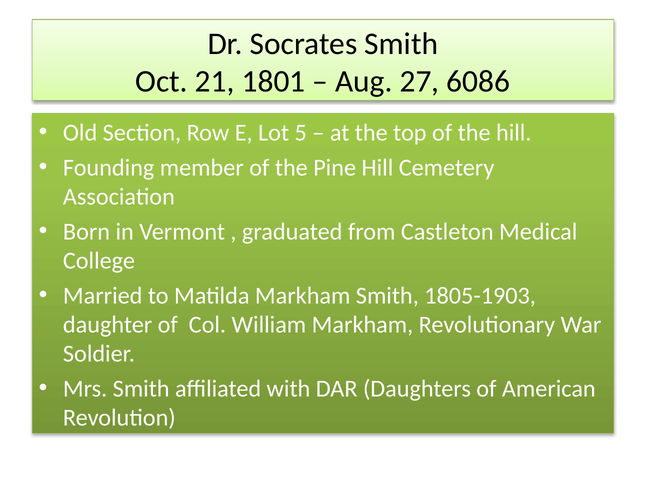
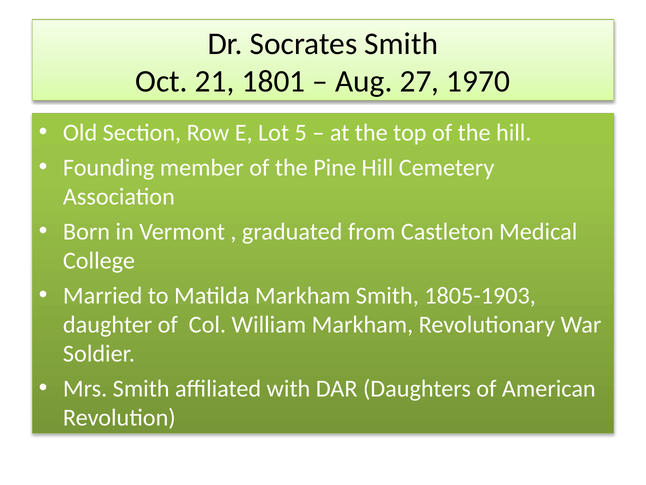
6086: 6086 -> 1970 (478, 81)
